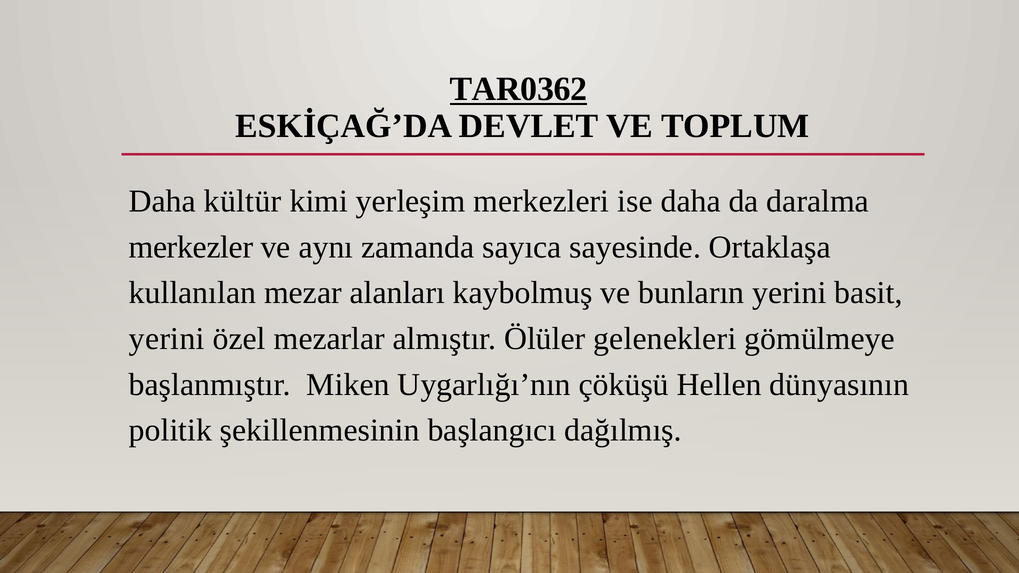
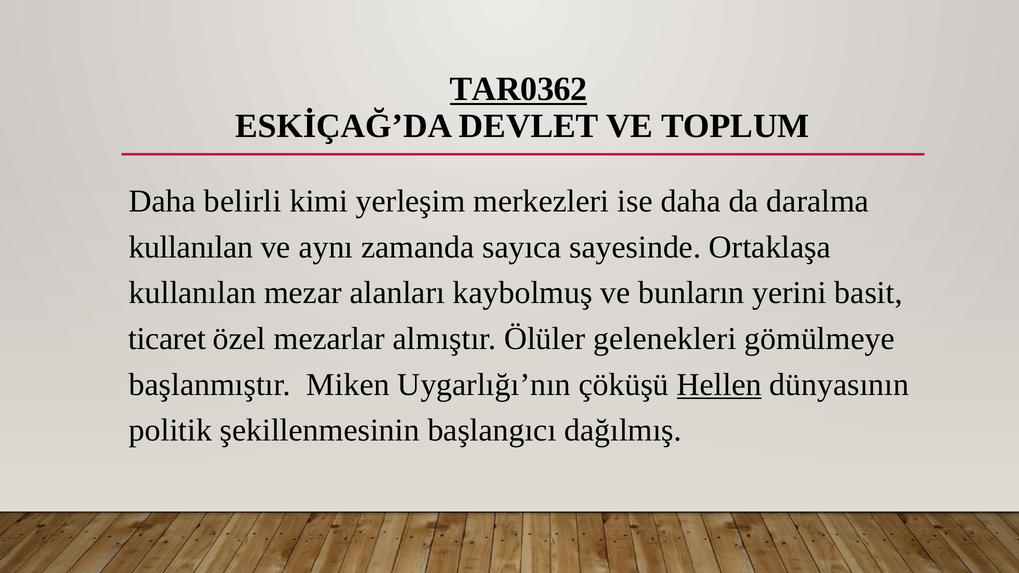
kültür: kültür -> belirli (243, 201)
merkezler: merkezler -> kullanılan (191, 247)
yerini: yerini -> ticaret (167, 339)
Hellen underline: none -> present (719, 385)
